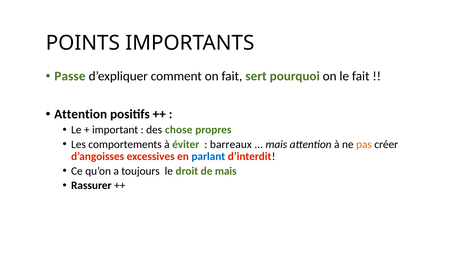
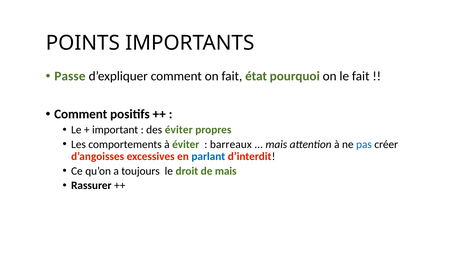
sert: sert -> état (256, 76)
Attention: Attention -> Comment (81, 114)
des chose: chose -> éviter (179, 130)
pas colour: orange -> blue (364, 144)
